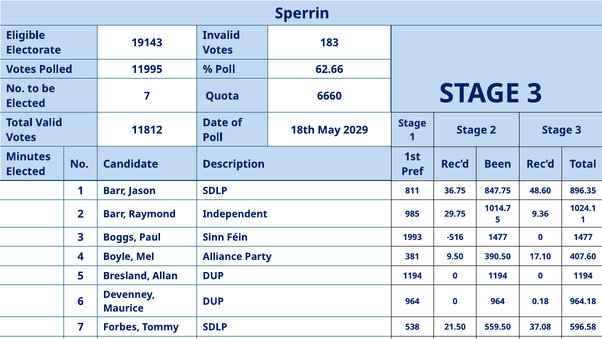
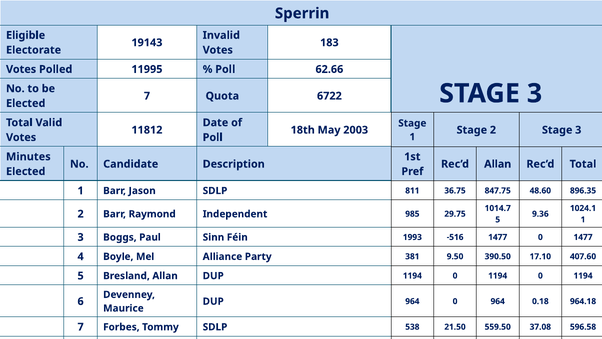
6660: 6660 -> 6722 (329, 96)
2029: 2029 -> 2003 (356, 130)
Rec’d Been: Been -> Allan (498, 164)
